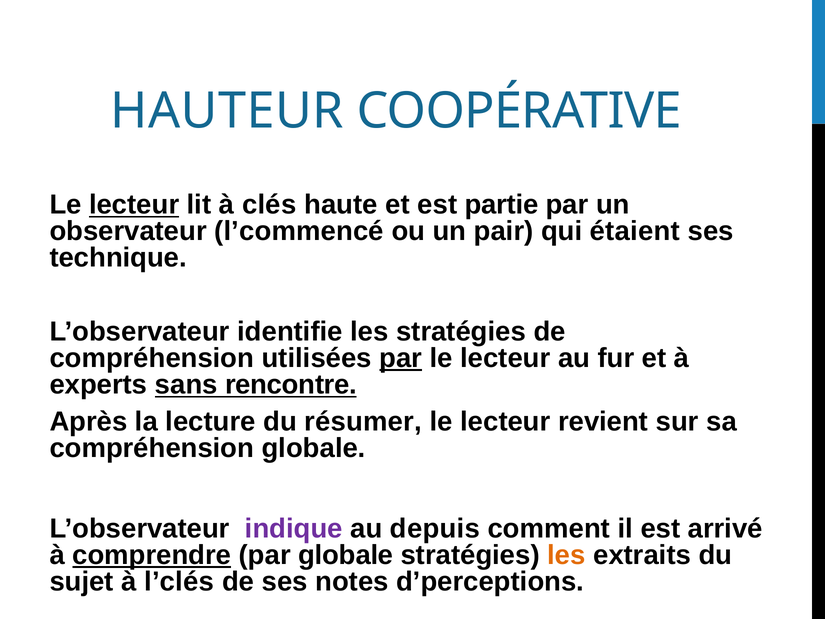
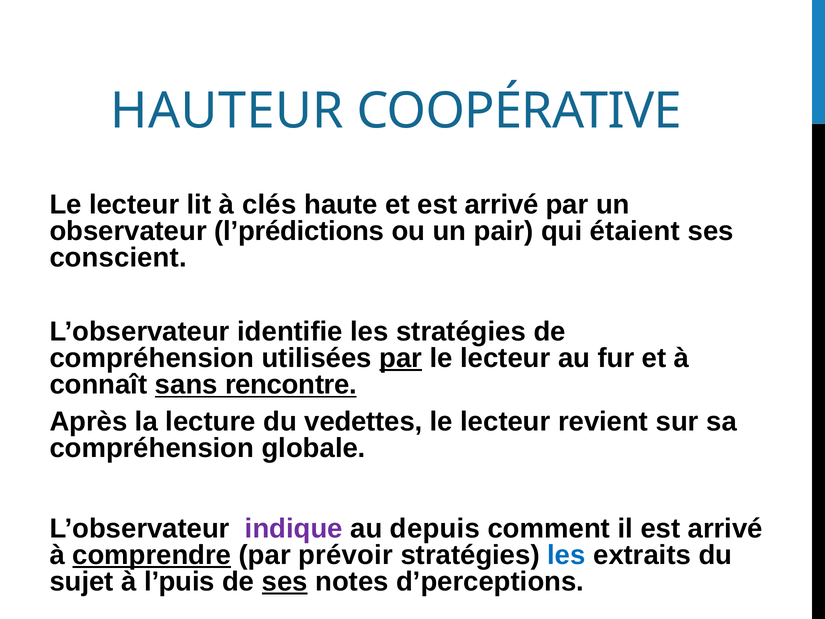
lecteur underline: present -> none (134, 205)
et est partie: partie -> arrivé (502, 205)
l’commencé: l’commencé -> l’prédictions (299, 231)
technique: technique -> conscient (118, 258)
experts: experts -> connaît (98, 384)
résumer: résumer -> vedettes (363, 422)
par globale: globale -> prévoir (346, 555)
les colour: orange -> blue (566, 555)
l’clés: l’clés -> l’puis (179, 581)
ses underline: none -> present (285, 581)
